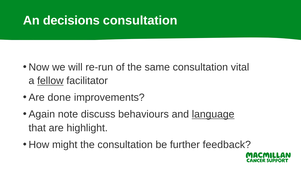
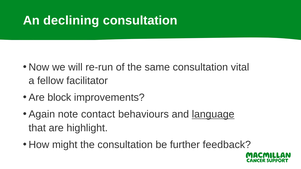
decisions: decisions -> declining (71, 20)
fellow underline: present -> none (50, 81)
done: done -> block (59, 98)
discuss: discuss -> contact (98, 115)
